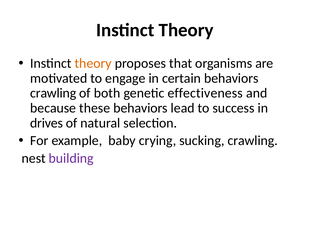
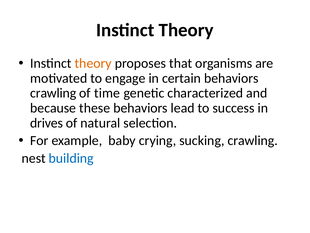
both: both -> time (107, 93)
effectiveness: effectiveness -> characterized (205, 93)
building colour: purple -> blue (71, 158)
